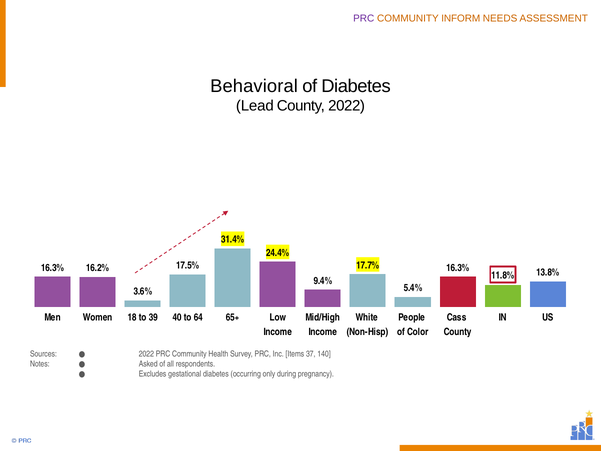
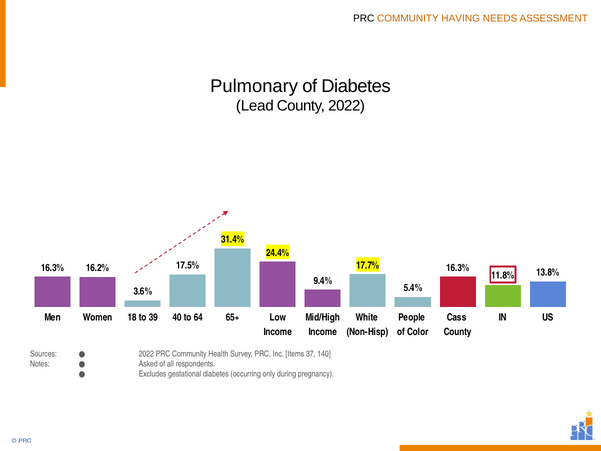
PRC colour: purple -> black (364, 18)
INFORM: INFORM -> HAVING (461, 18)
Behavioral: Behavioral -> Pulmonary (254, 86)
